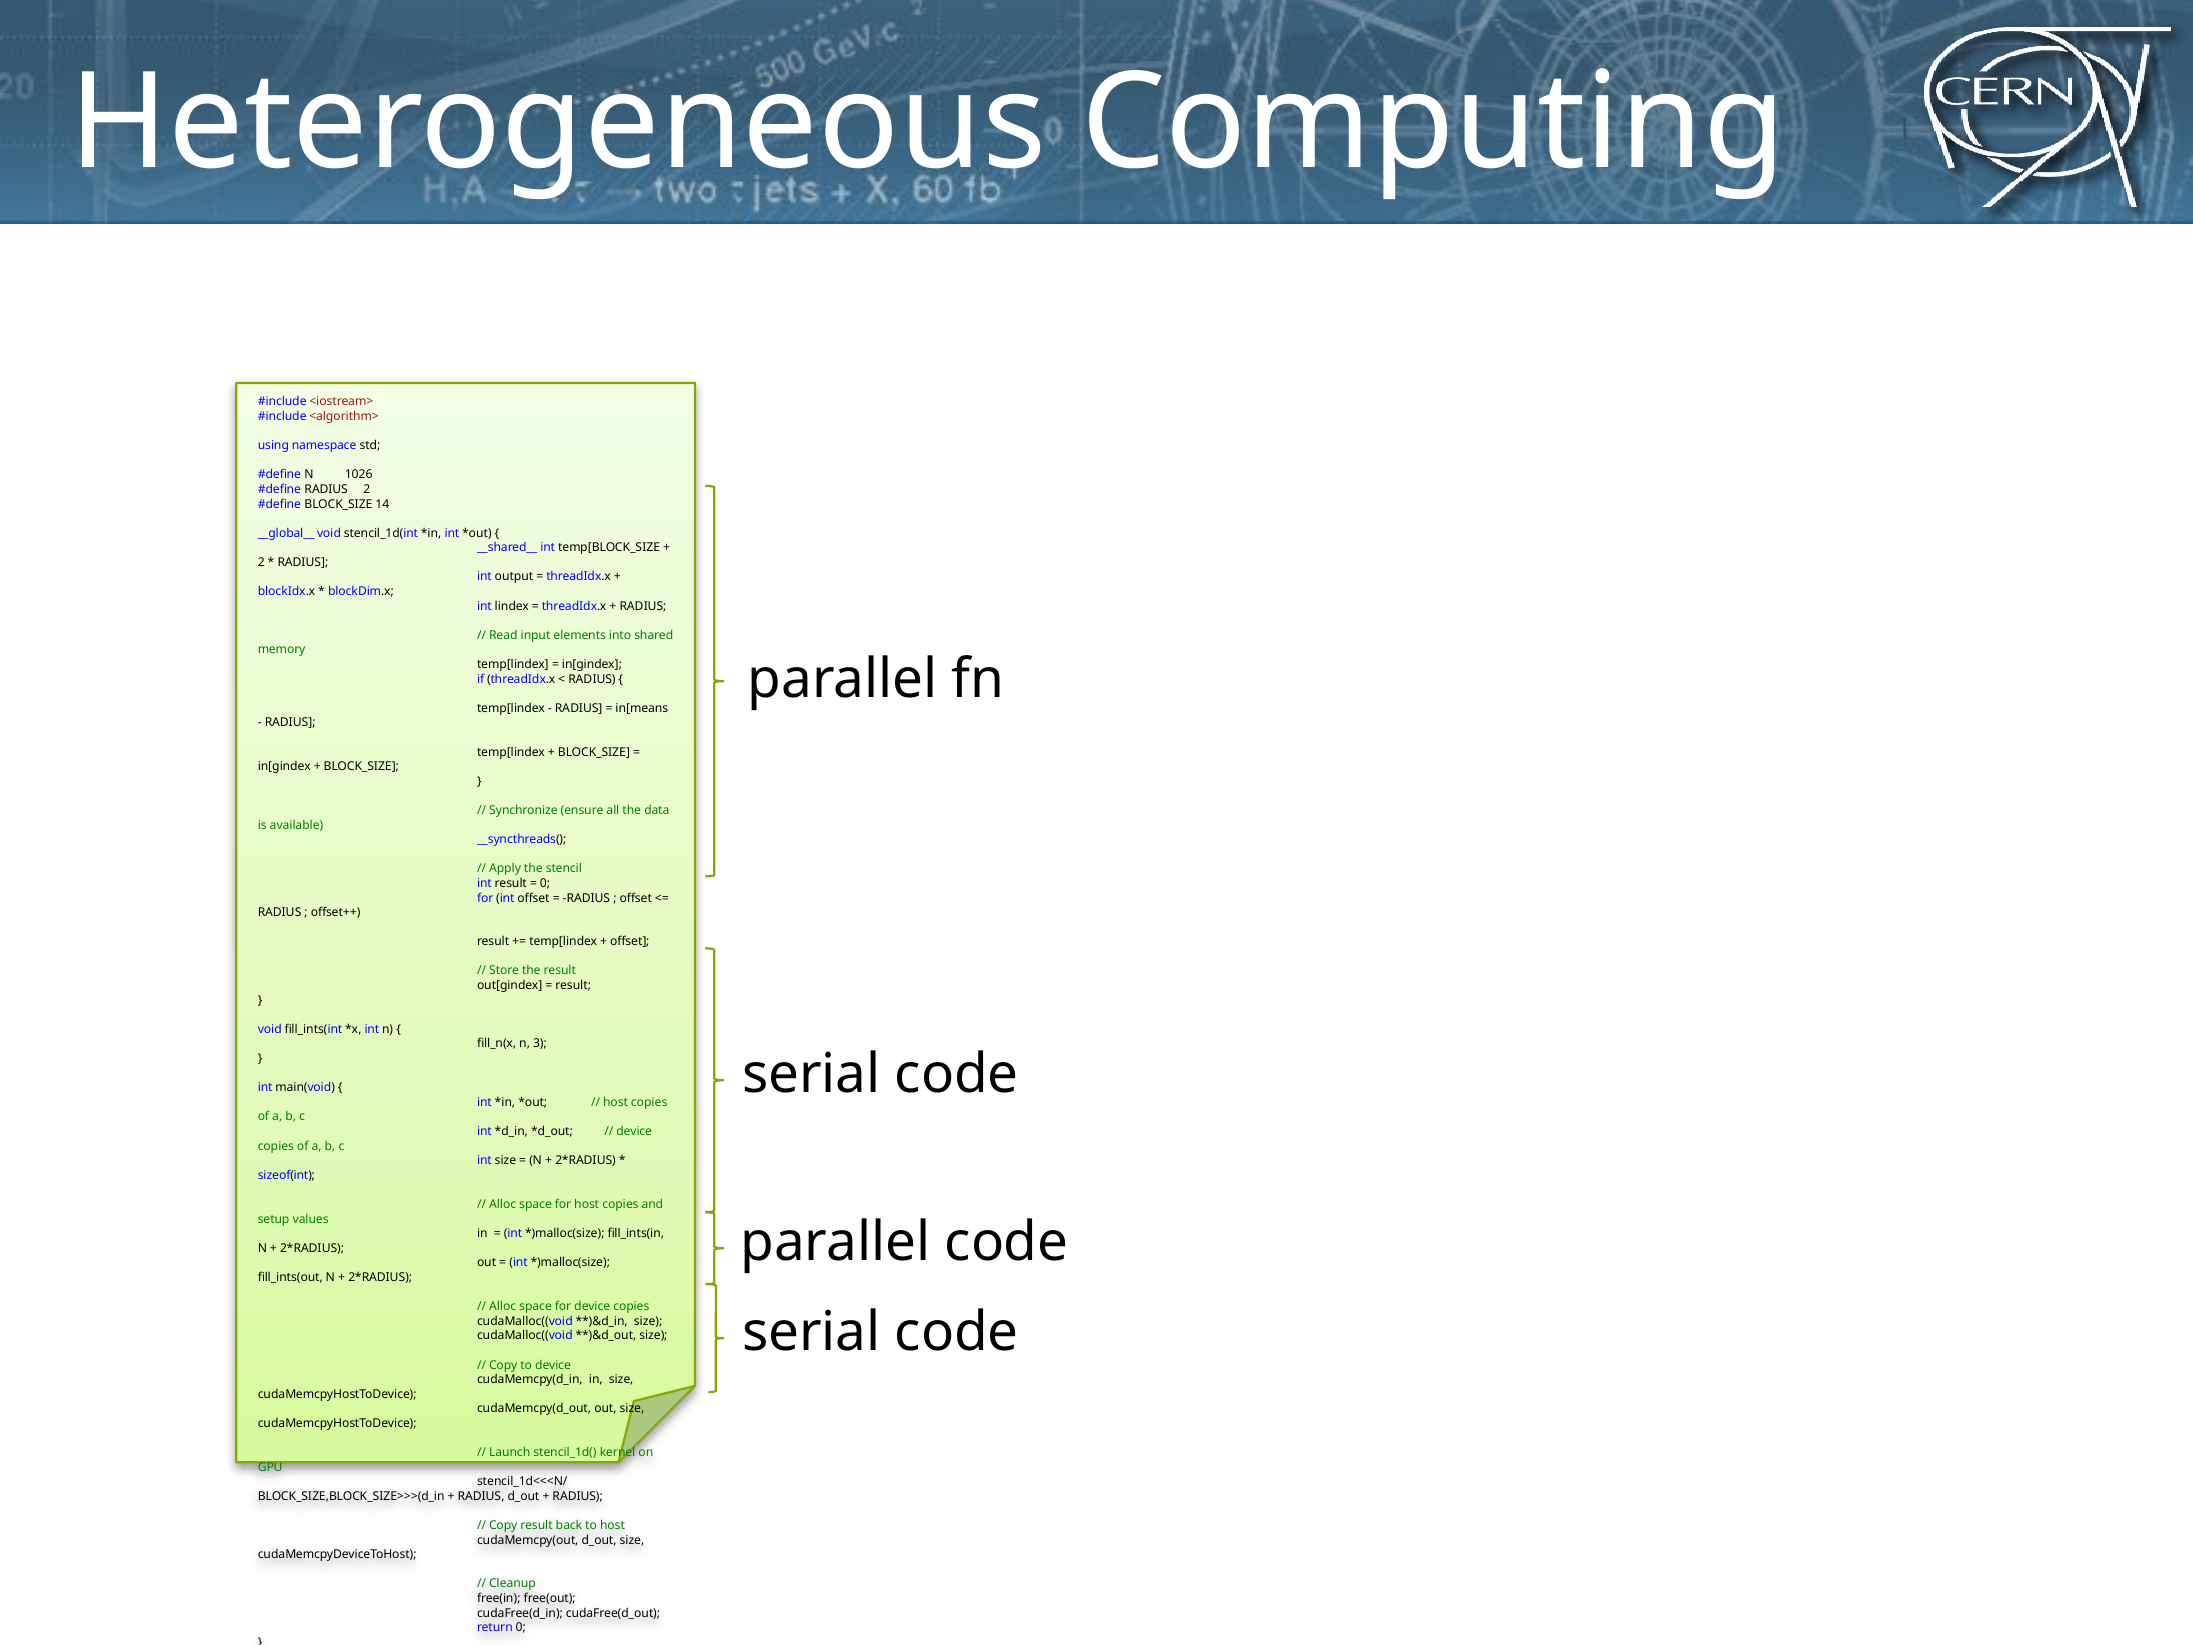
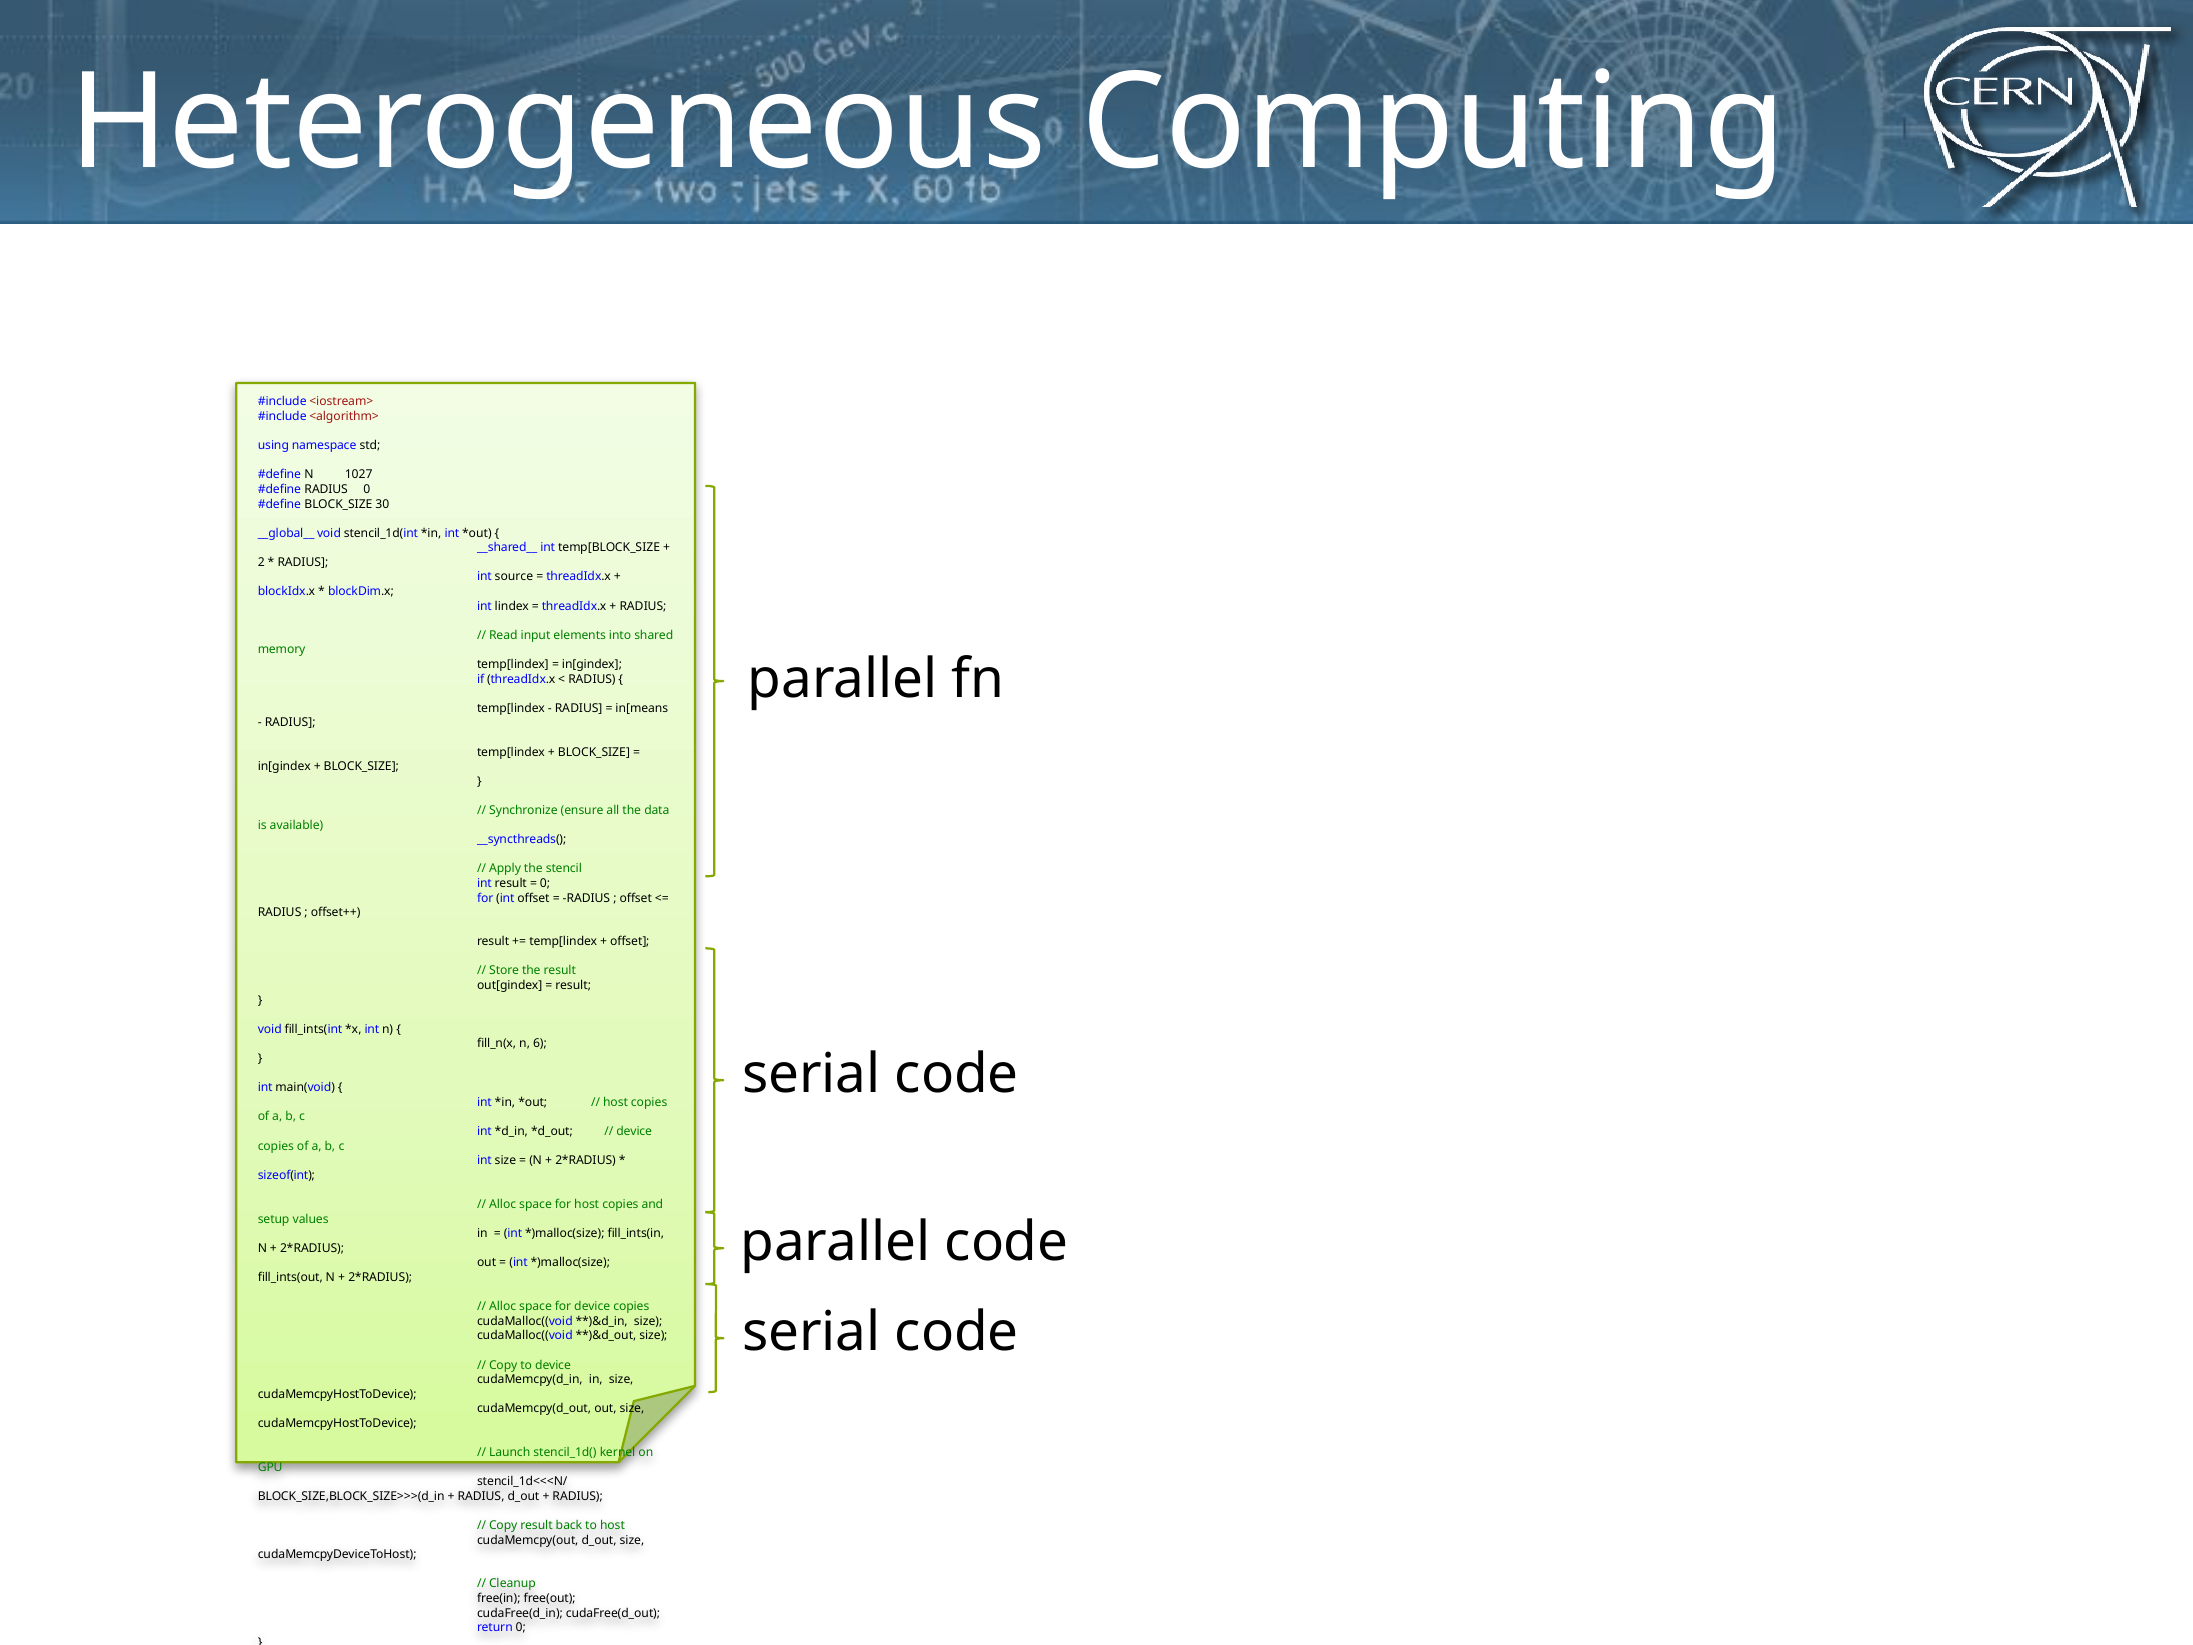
1026: 1026 -> 1027 (359, 475)
RADIUS 2: 2 -> 0 (367, 489)
14: 14 -> 30 (382, 504)
output: output -> source (514, 577)
3: 3 -> 6 (540, 1044)
